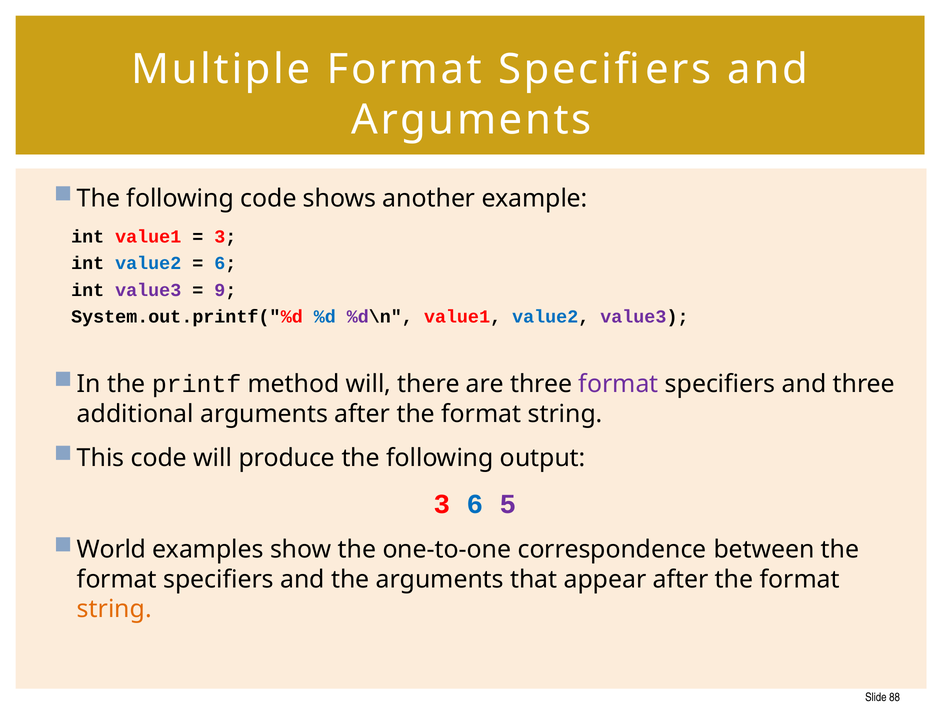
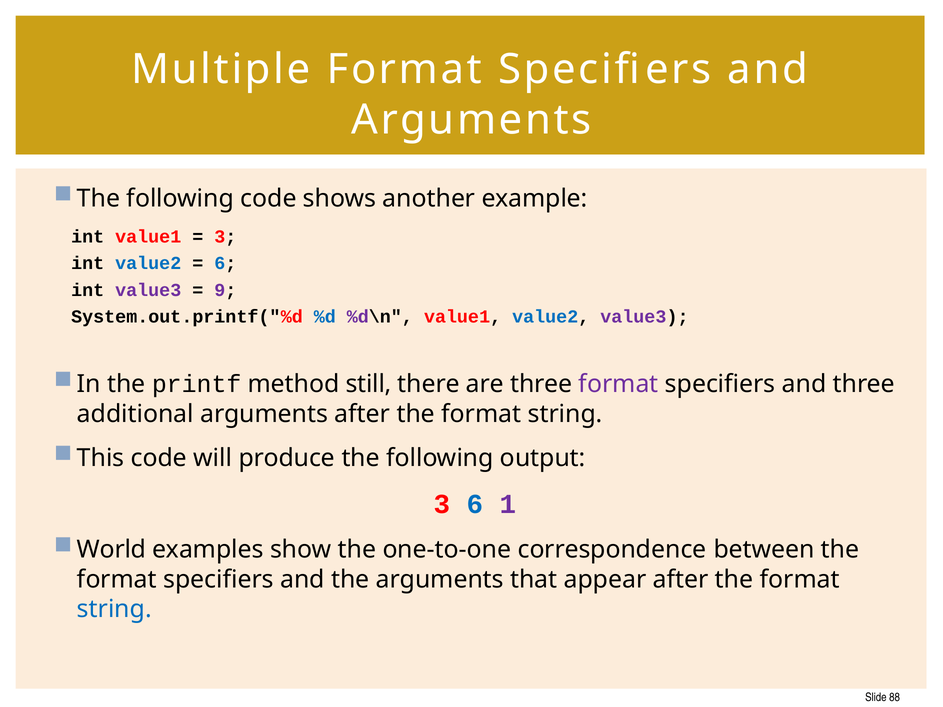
method will: will -> still (369, 384)
5: 5 -> 1 (508, 504)
string colour: orange -> blue (114, 609)
